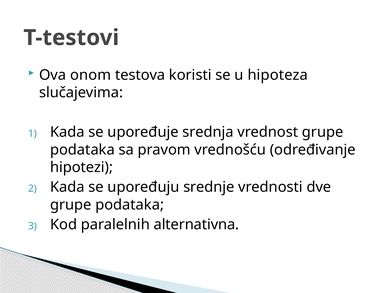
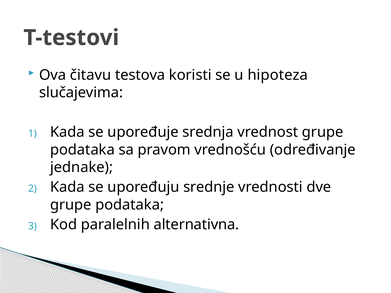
onom: onom -> čitavu (91, 75)
hipotezi: hipotezi -> jednake (82, 167)
